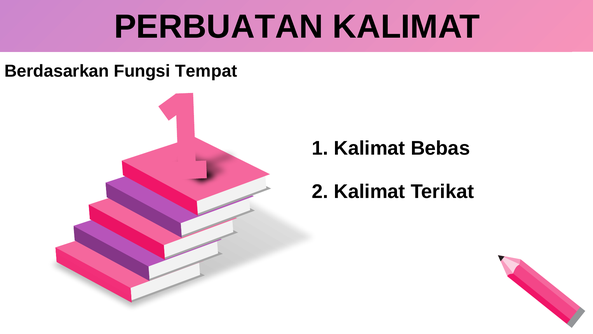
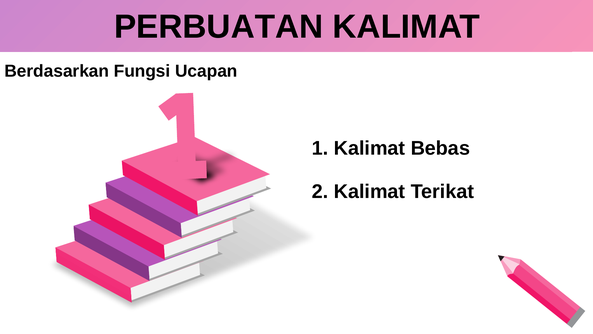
Tempat: Tempat -> Ucapan (206, 71)
